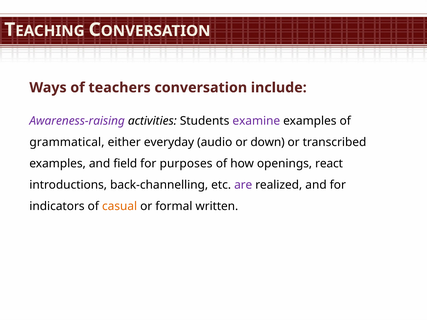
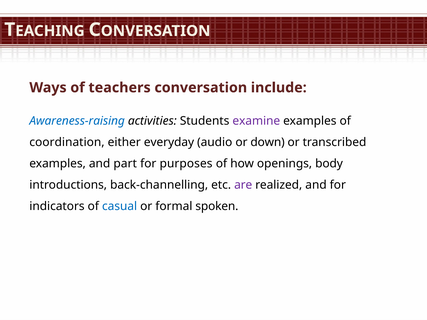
Awareness-raising colour: purple -> blue (77, 121)
grammatical: grammatical -> coordination (67, 142)
field: field -> part (125, 164)
react: react -> body (329, 164)
casual colour: orange -> blue (120, 206)
written: written -> spoken (217, 206)
